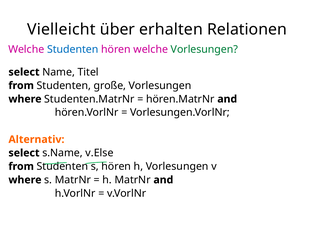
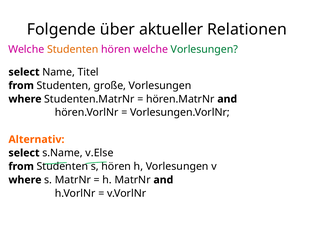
Vielleicht: Vielleicht -> Folgende (61, 30)
erhalten: erhalten -> aktueller (171, 30)
Studenten colour: blue -> orange (73, 50)
